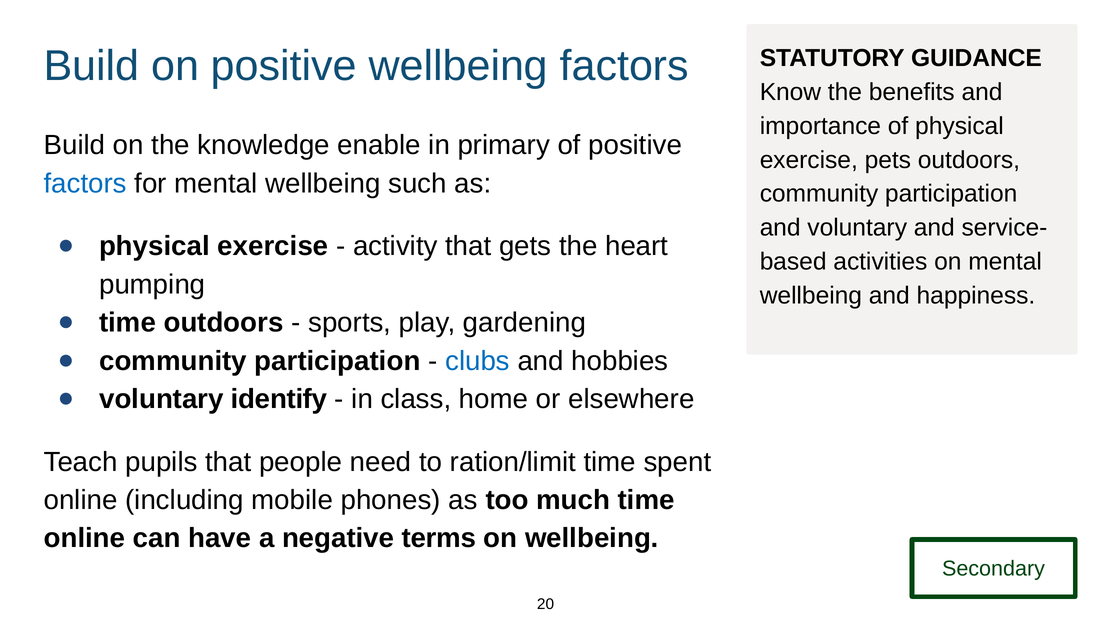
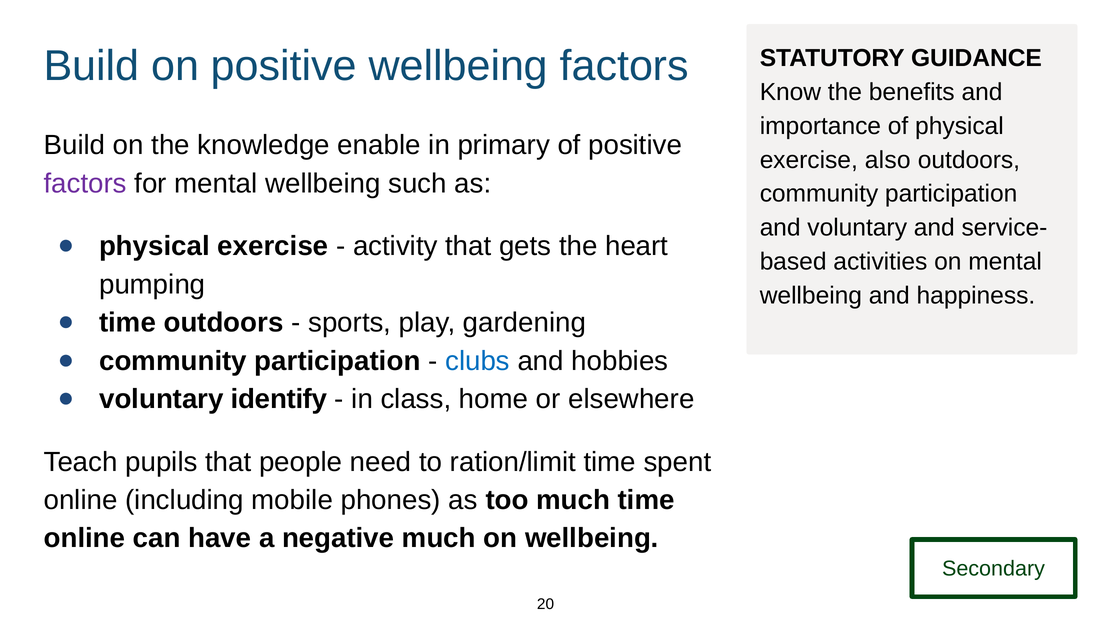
pets: pets -> also (888, 160)
factors colour: blue -> purple (85, 184)
negative terms: terms -> much (439, 539)
